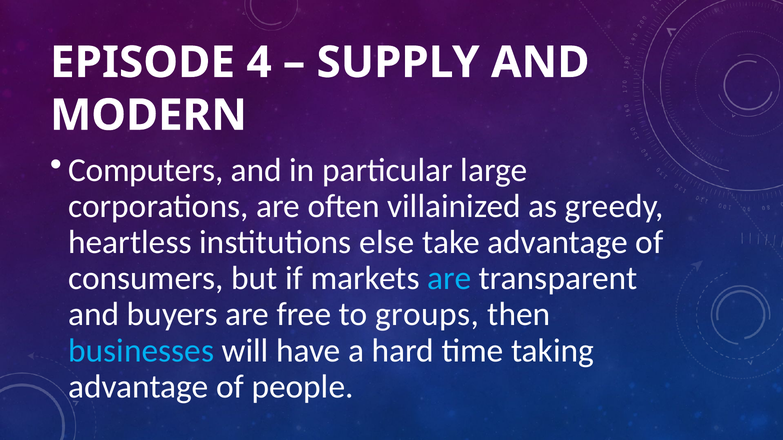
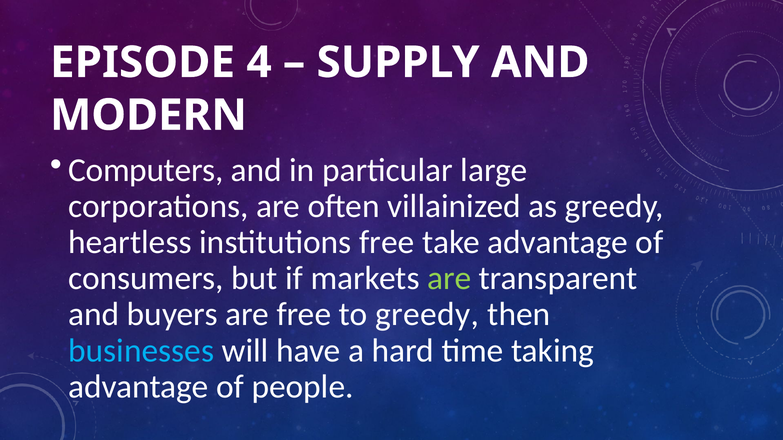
institutions else: else -> free (387, 243)
are colour: light blue -> light green (449, 279)
to groups: groups -> greedy (427, 315)
